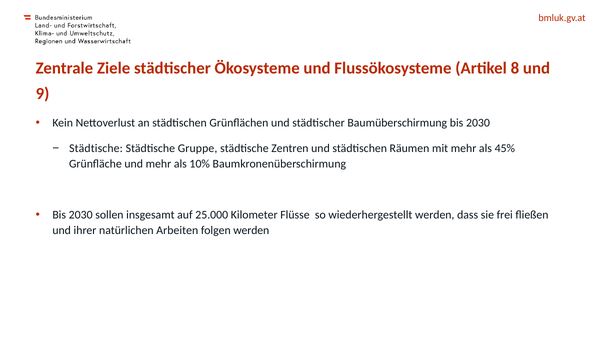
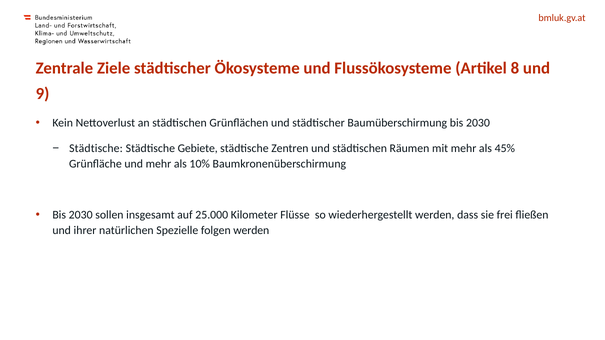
Gruppe: Gruppe -> Gebiete (198, 148)
Arbeiten: Arbeiten -> Spezielle (177, 231)
